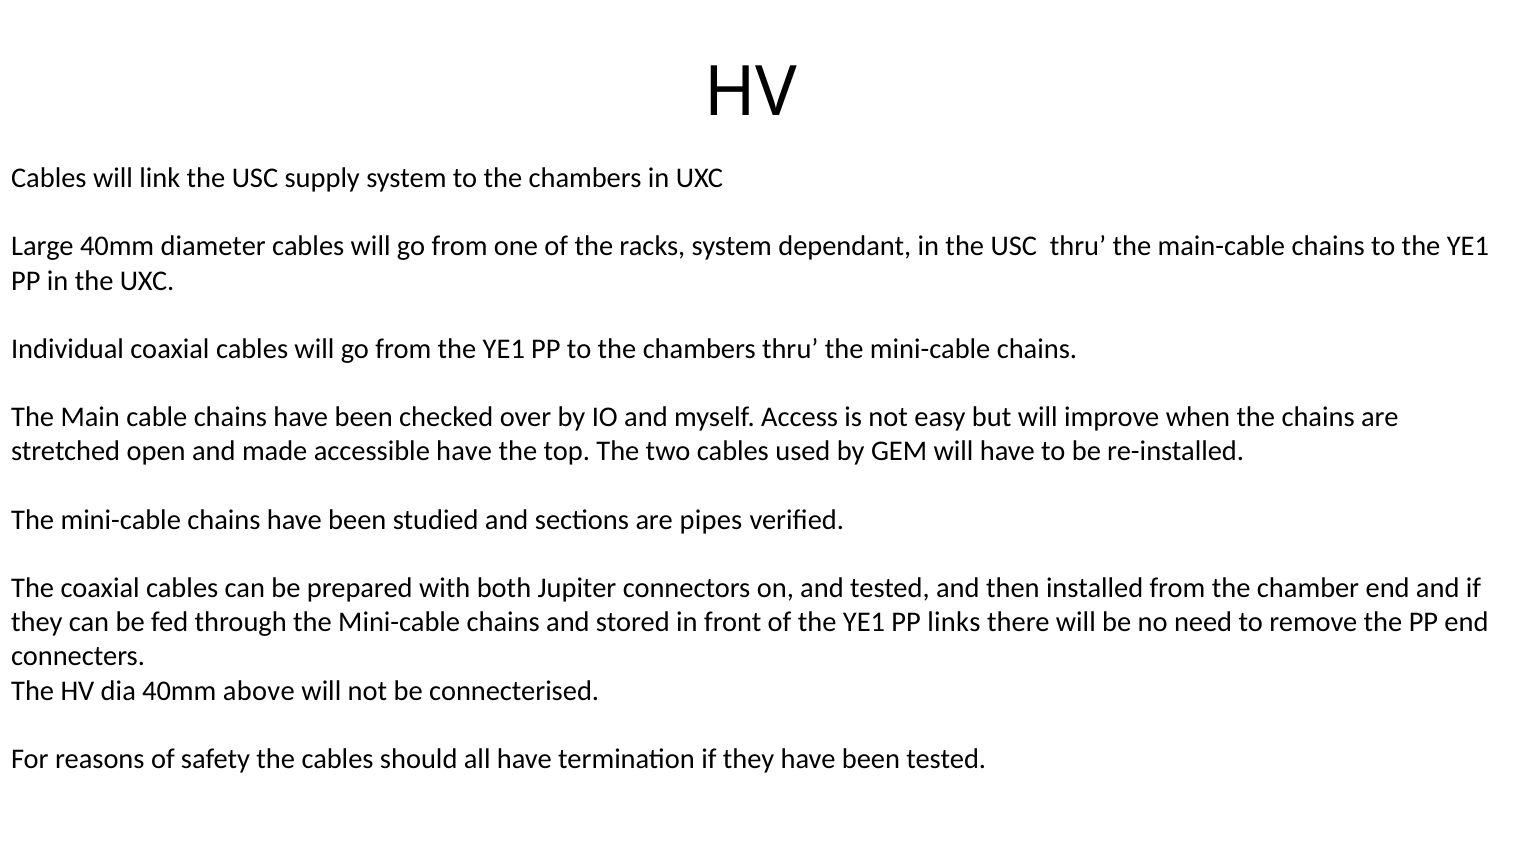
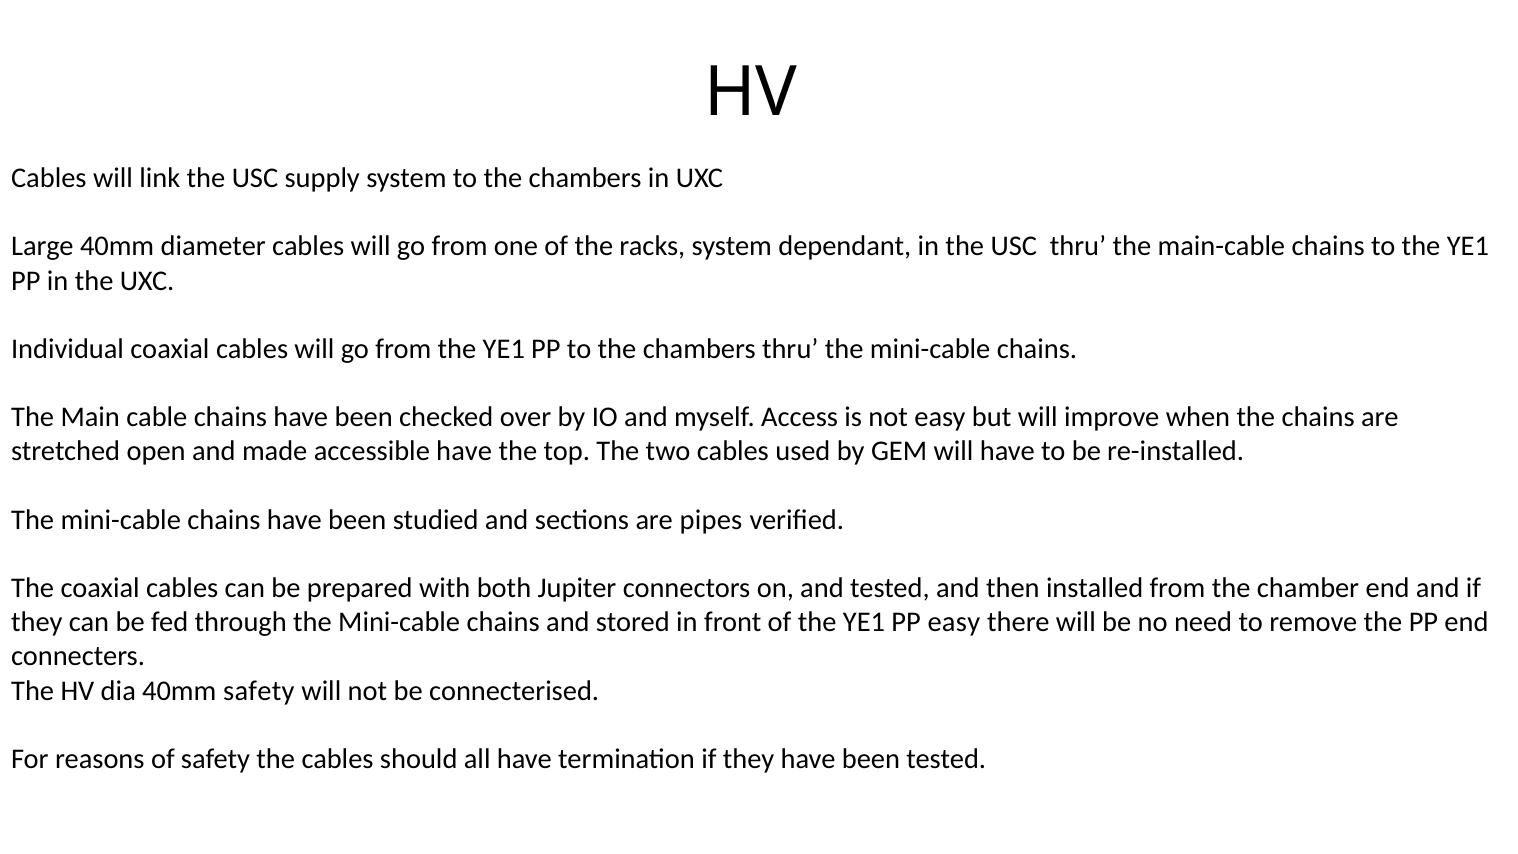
PP links: links -> easy (954, 622)
40mm above: above -> safety (259, 691)
